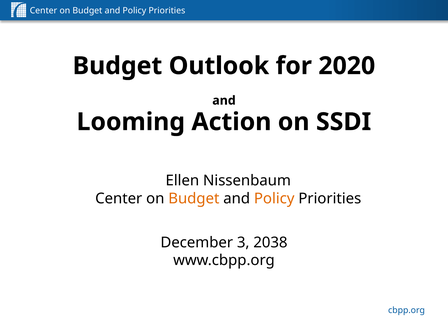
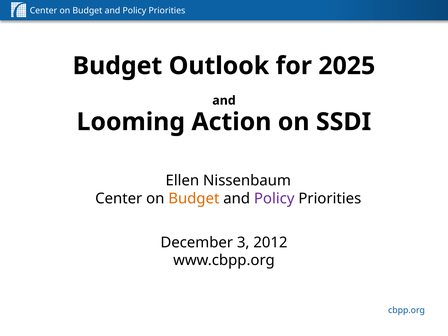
2020: 2020 -> 2025 (347, 66)
Policy colour: orange -> purple (274, 199)
2038: 2038 -> 2012 (270, 242)
